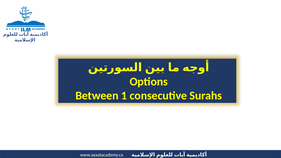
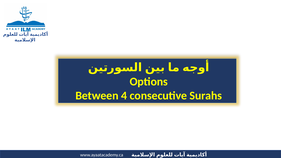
1: 1 -> 4 (124, 96)
